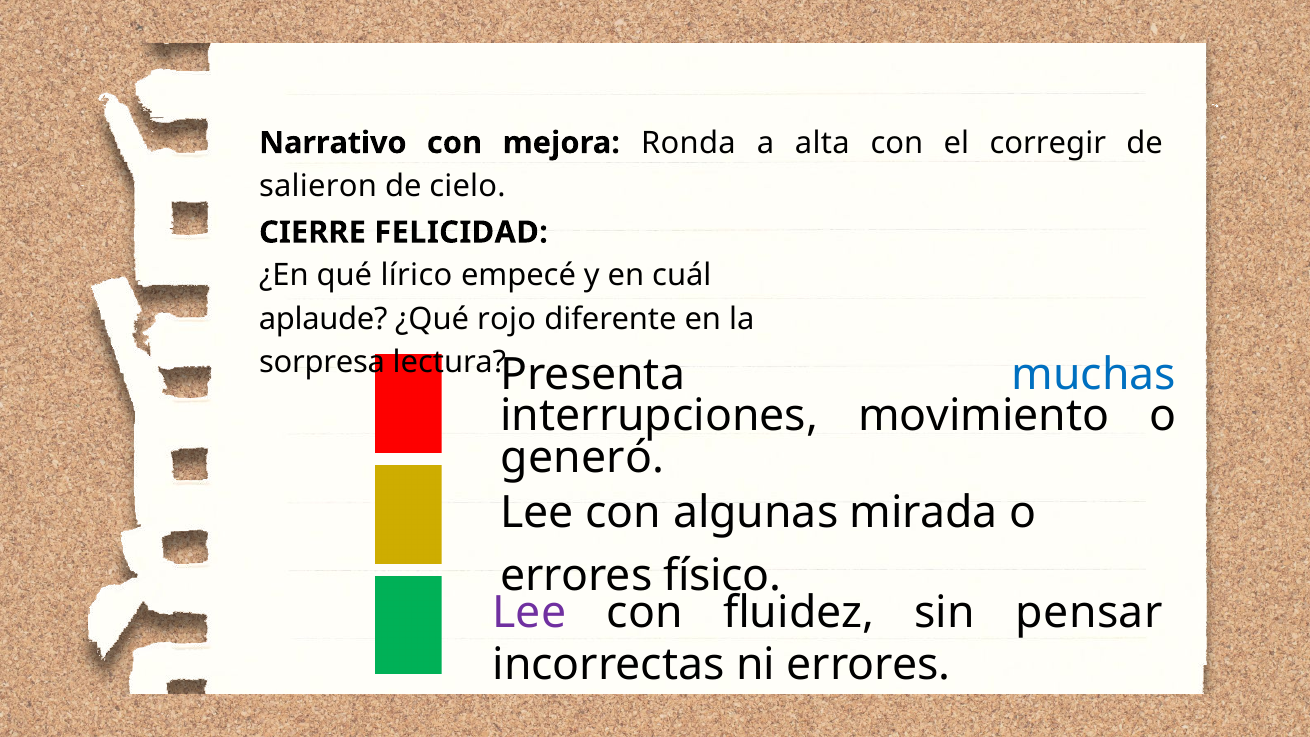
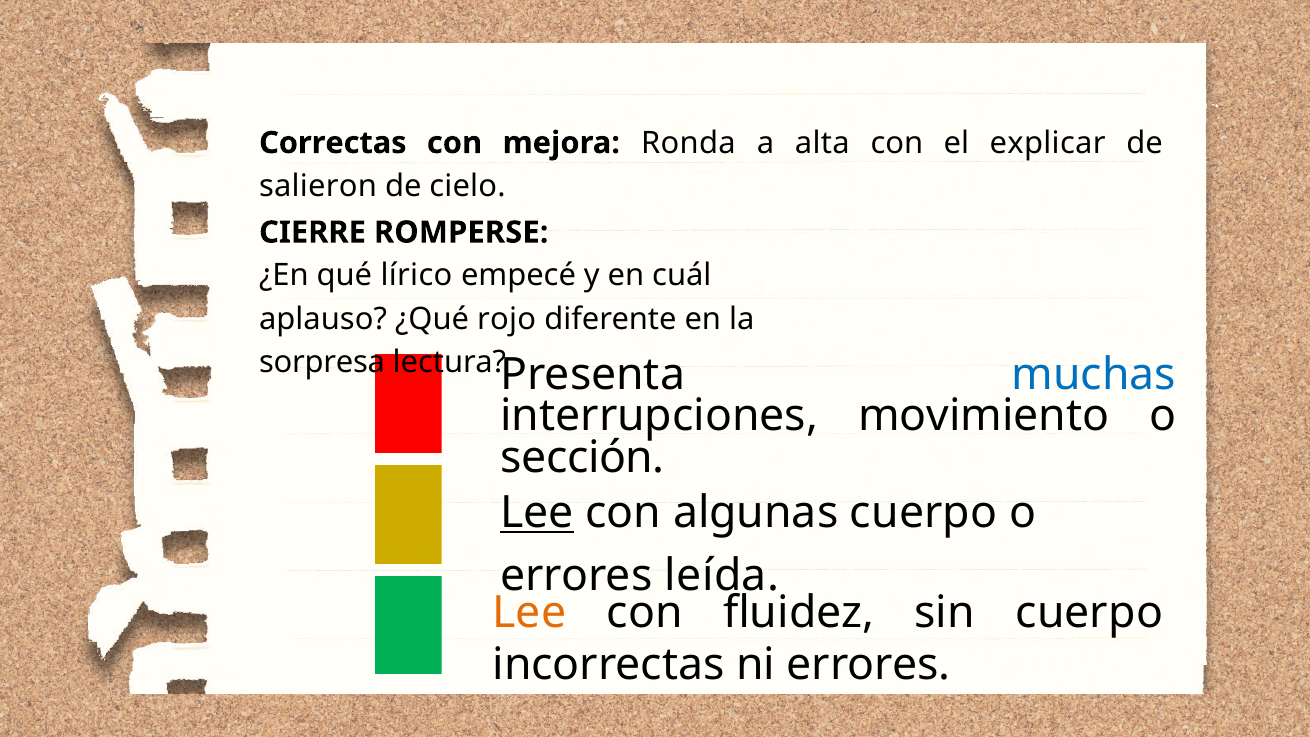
Narrativo: Narrativo -> Correctas (333, 143)
corregir: corregir -> explicar (1048, 143)
FELICIDAD: FELICIDAD -> ROMPERSE (461, 232)
aplaude: aplaude -> aplauso (323, 319)
generó: generó -> sección (583, 458)
Lee underline: none -> present (537, 513)
algunas mirada: mirada -> cuerpo (924, 513)
físico: físico -> leída (722, 575)
Lee colour: purple -> orange (529, 613)
sin pensar: pensar -> cuerpo (1089, 613)
